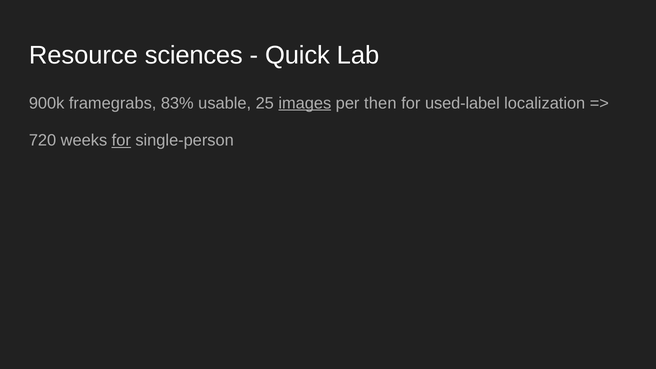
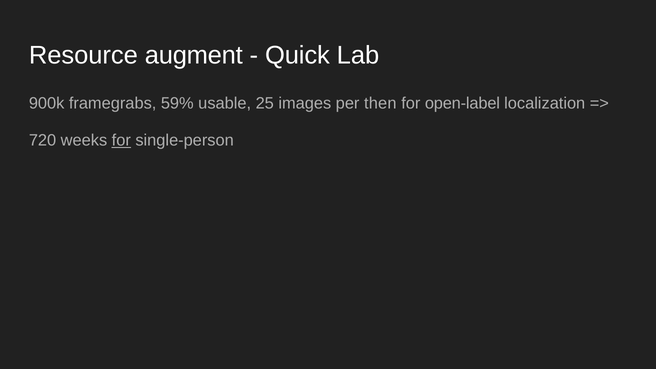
sciences: sciences -> augment (194, 56)
83%: 83% -> 59% (177, 103)
images underline: present -> none (305, 103)
used-label: used-label -> open-label (462, 103)
